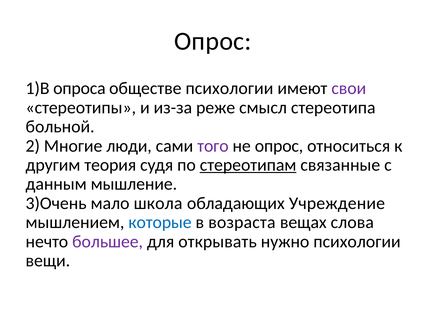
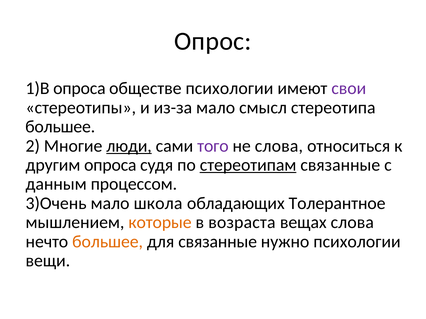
из-за реже: реже -> мало (216, 108)
больной: больной -> большее (60, 127)
люди underline: none -> present (129, 146)
не опрос: опрос -> слова (279, 146)
другим теория: теория -> опроса (110, 165)
мышление: мышление -> процессом (134, 184)
Учреждение: Учреждение -> Толерантное (337, 204)
которые colour: blue -> orange (160, 223)
большее colour: purple -> orange (108, 242)
для открывать: открывать -> связанные (218, 242)
